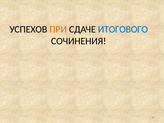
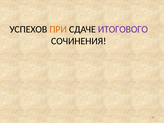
ИТОГОВОГО colour: blue -> purple (123, 29)
